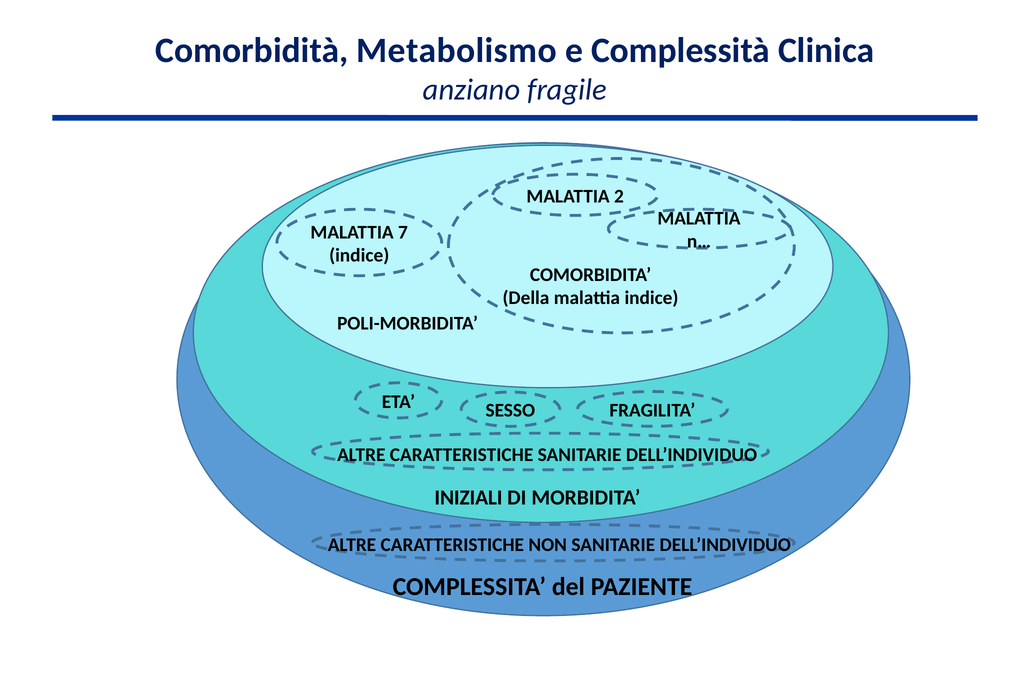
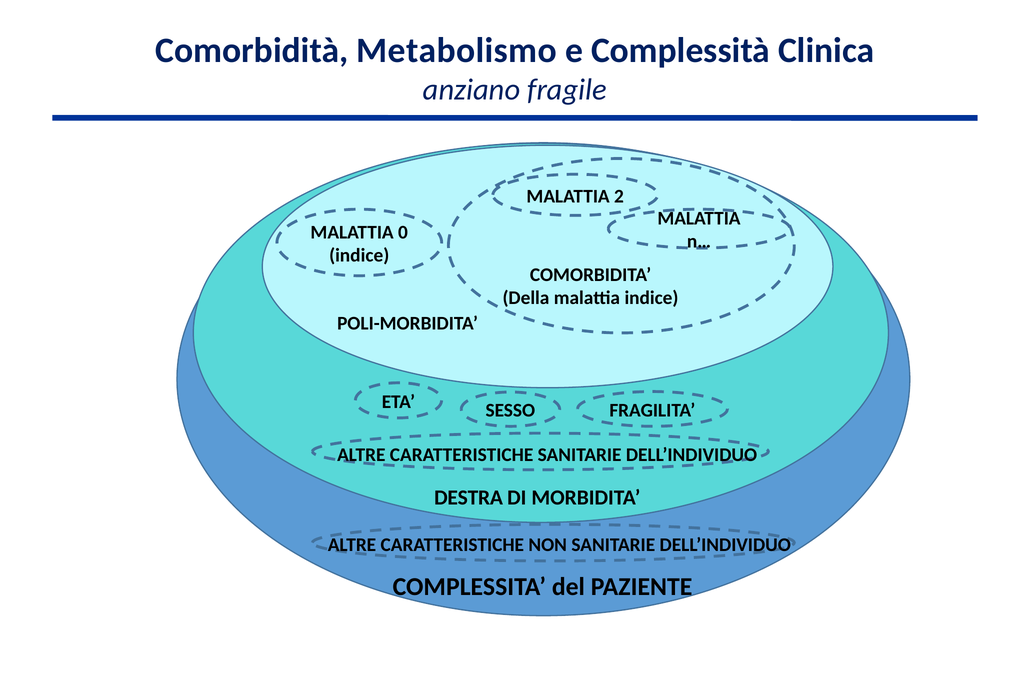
7: 7 -> 0 (403, 232)
INIZIALI: INIZIALI -> DESTRA (469, 498)
